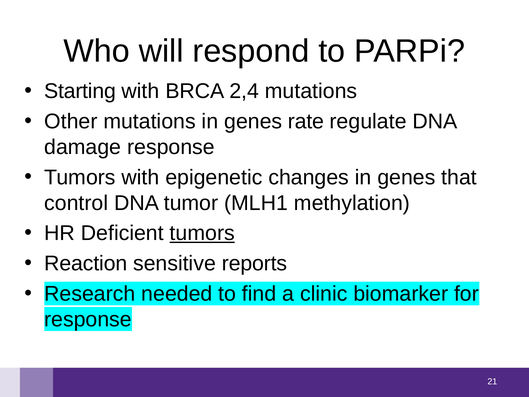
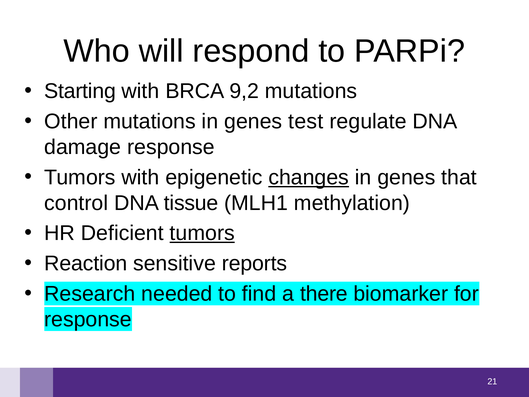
2,4: 2,4 -> 9,2 (244, 91)
rate: rate -> test (306, 121)
changes underline: none -> present (309, 177)
tumor: tumor -> tissue (191, 203)
clinic: clinic -> there (324, 294)
